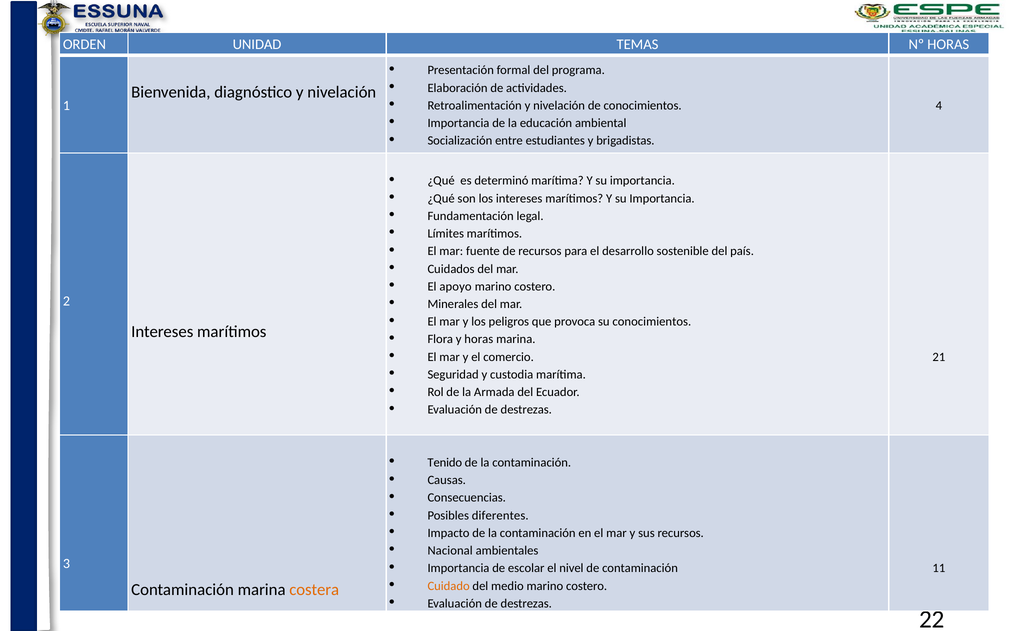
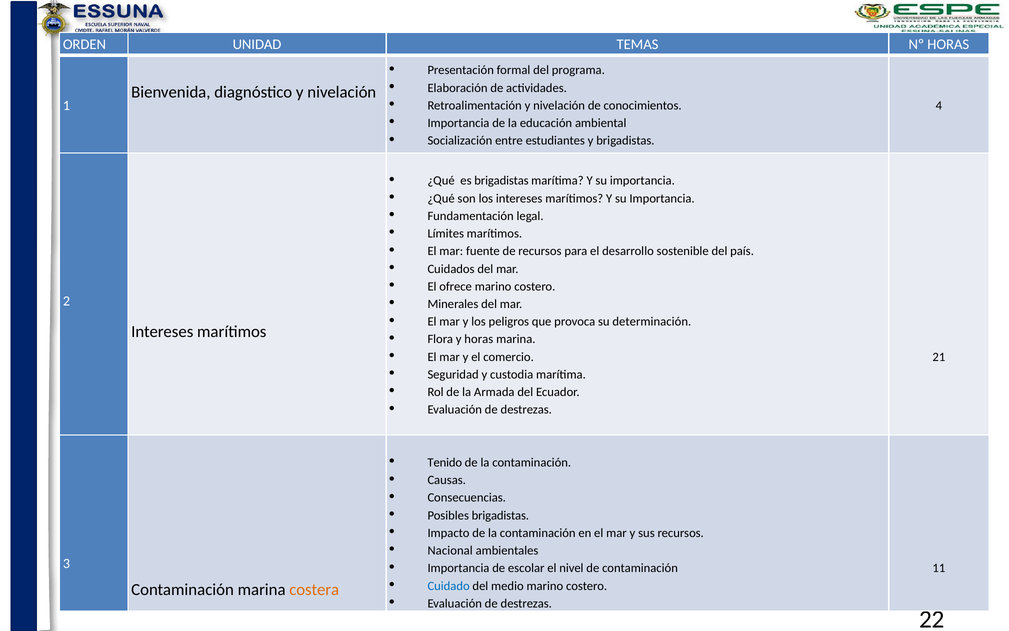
es determinó: determinó -> brigadistas (502, 181)
apoyo: apoyo -> ofrece (456, 286)
su conocimientos: conocimientos -> determinación (652, 321)
Posibles diferentes: diferentes -> brigadistas (500, 515)
Cuidado colour: orange -> blue (449, 586)
